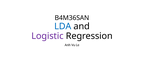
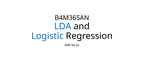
Logistic colour: purple -> blue (47, 36)
